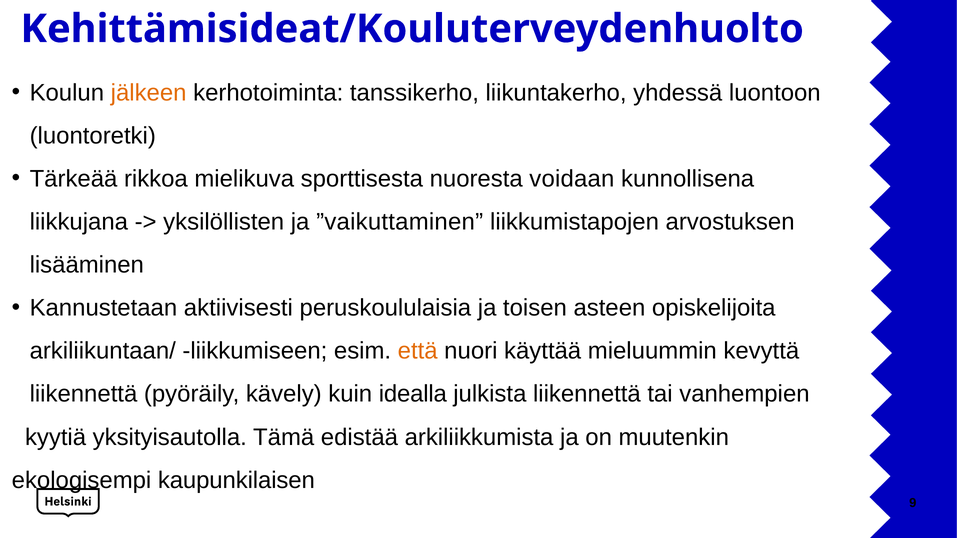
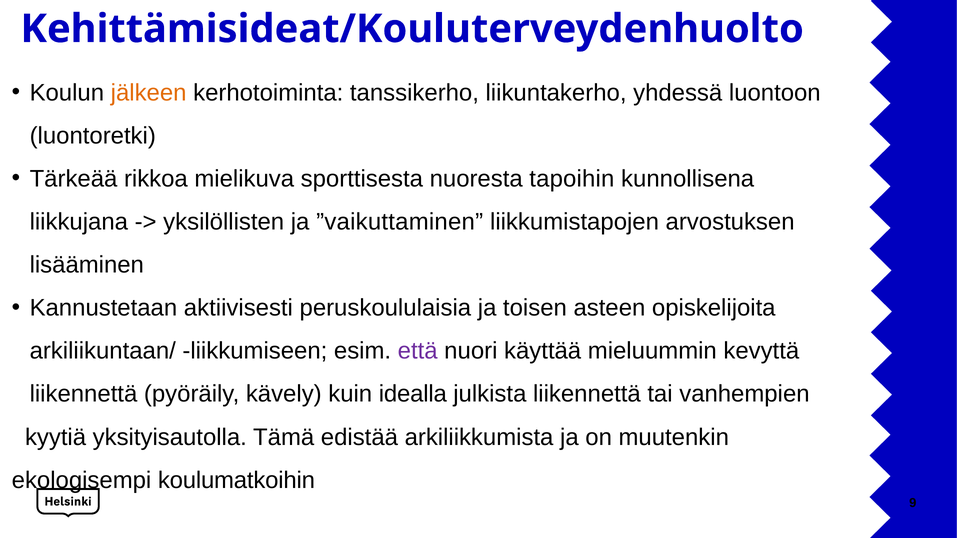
voidaan: voidaan -> tapoihin (572, 179)
että colour: orange -> purple (418, 351)
kaupunkilaisen: kaupunkilaisen -> koulumatkoihin (236, 480)
